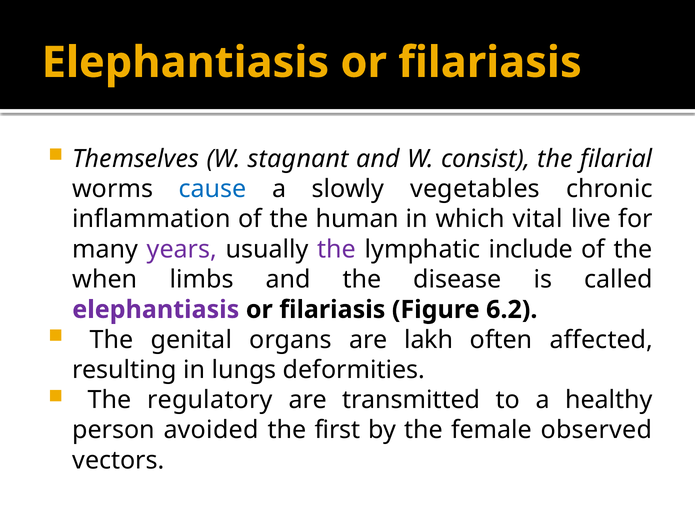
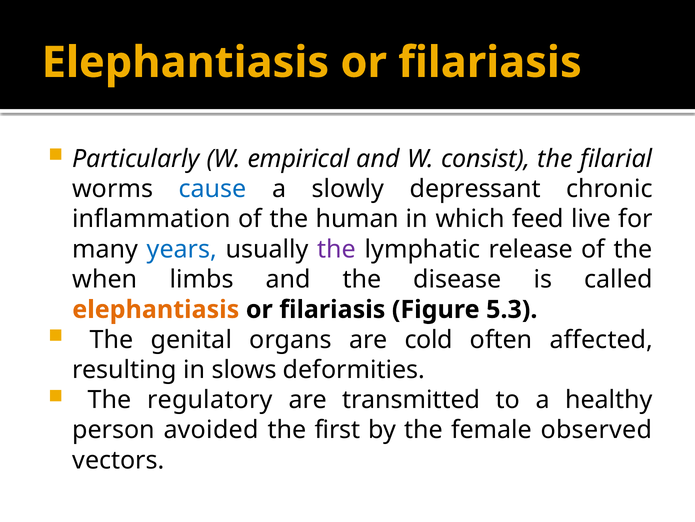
Themselves: Themselves -> Particularly (136, 159)
stagnant: stagnant -> empirical (299, 159)
vegetables: vegetables -> depressant (475, 189)
vital: vital -> feed (538, 219)
years colour: purple -> blue (182, 249)
include: include -> release (531, 249)
elephantiasis colour: purple -> orange (156, 309)
6.2: 6.2 -> 5.3 (512, 309)
lakh: lakh -> cold (429, 339)
lungs: lungs -> slows (244, 369)
